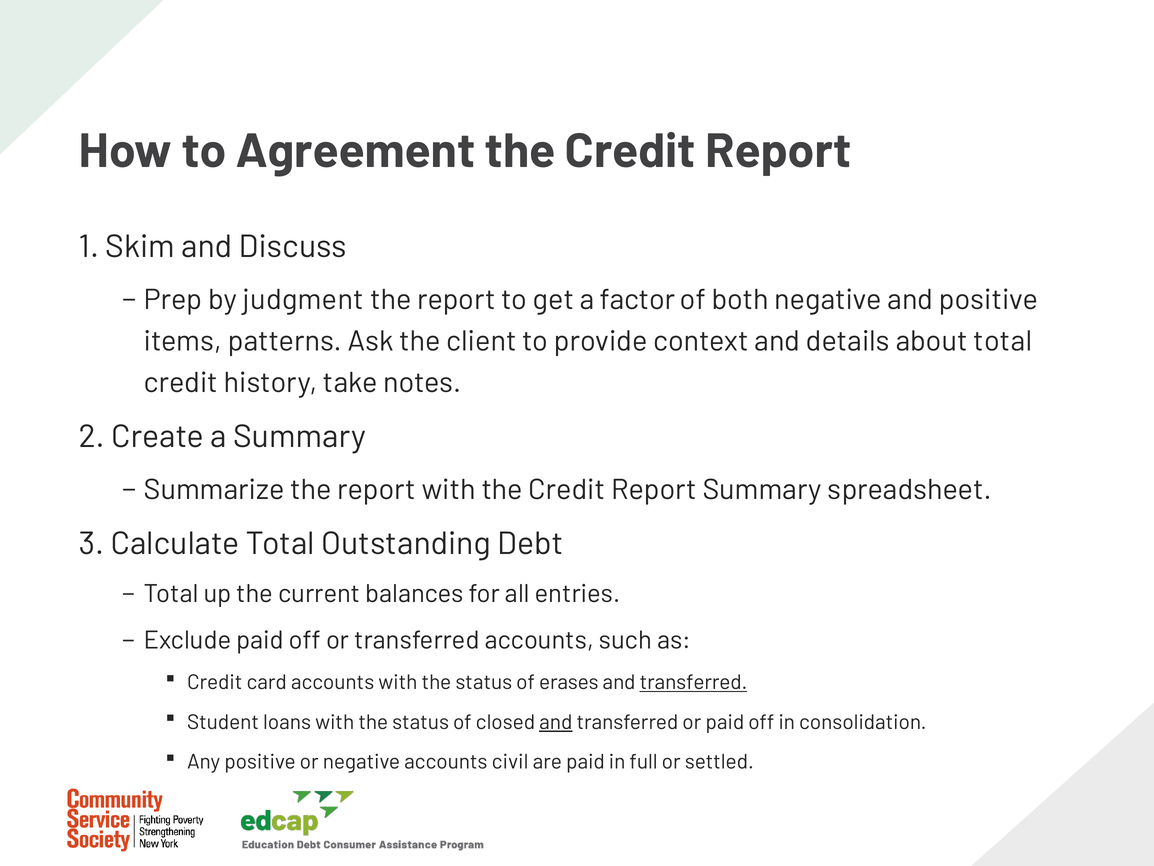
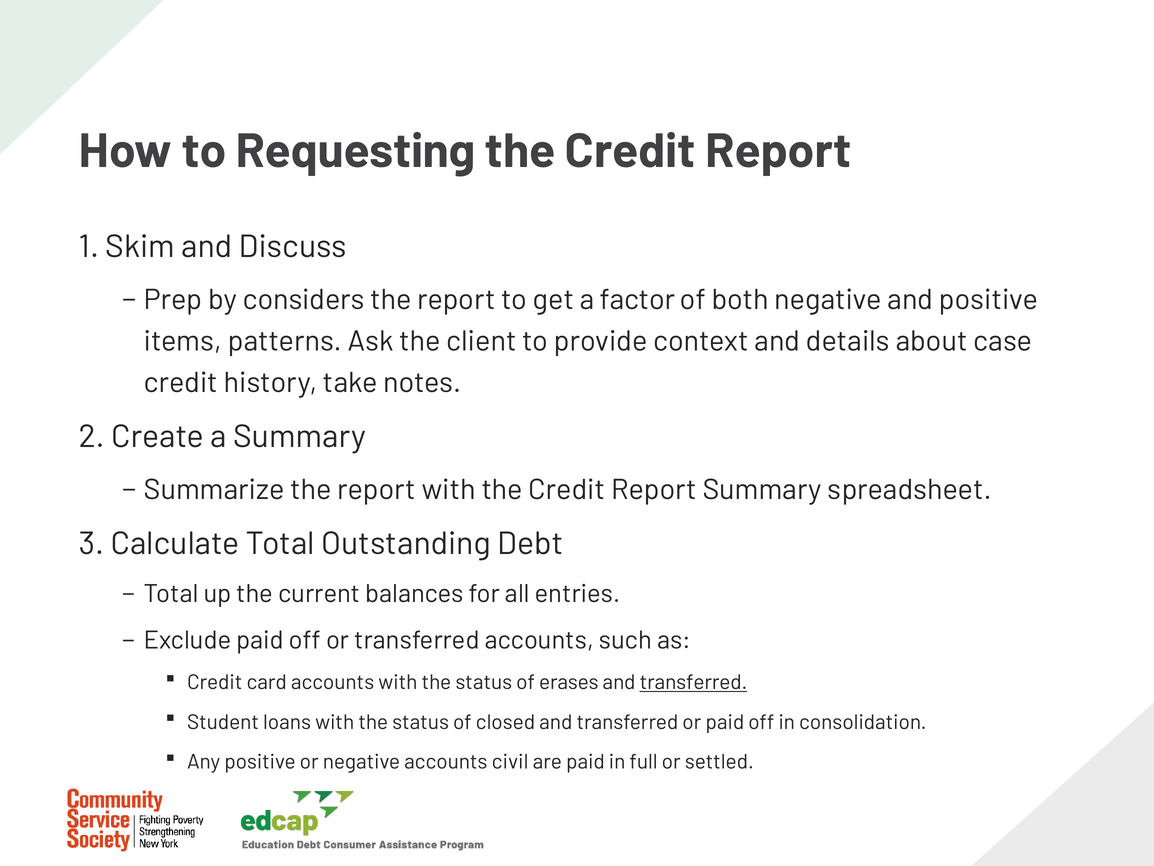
Agreement: Agreement -> Requesting (356, 151)
judgment: judgment -> considers (304, 299)
about total: total -> case (1003, 341)
and underline: present -> none (556, 722)
